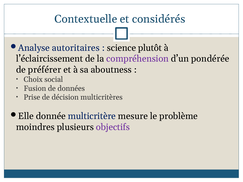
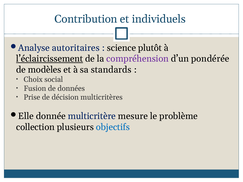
Contextuelle: Contextuelle -> Contribution (86, 19)
considérés: considérés -> individuels (159, 19)
l’éclaircissement underline: none -> present (50, 59)
préférer: préférer -> modèles (45, 70)
aboutness: aboutness -> standards (111, 70)
moindres: moindres -> collection (35, 127)
objectifs colour: purple -> blue (113, 127)
